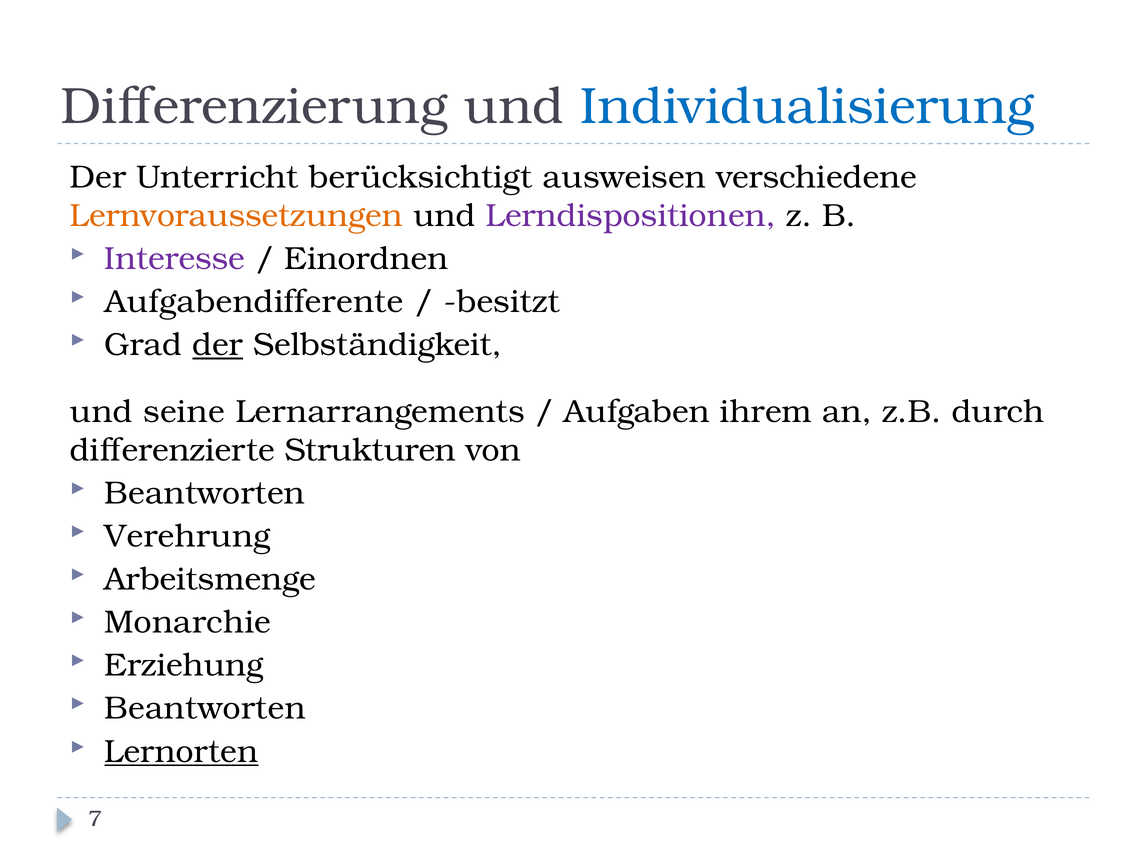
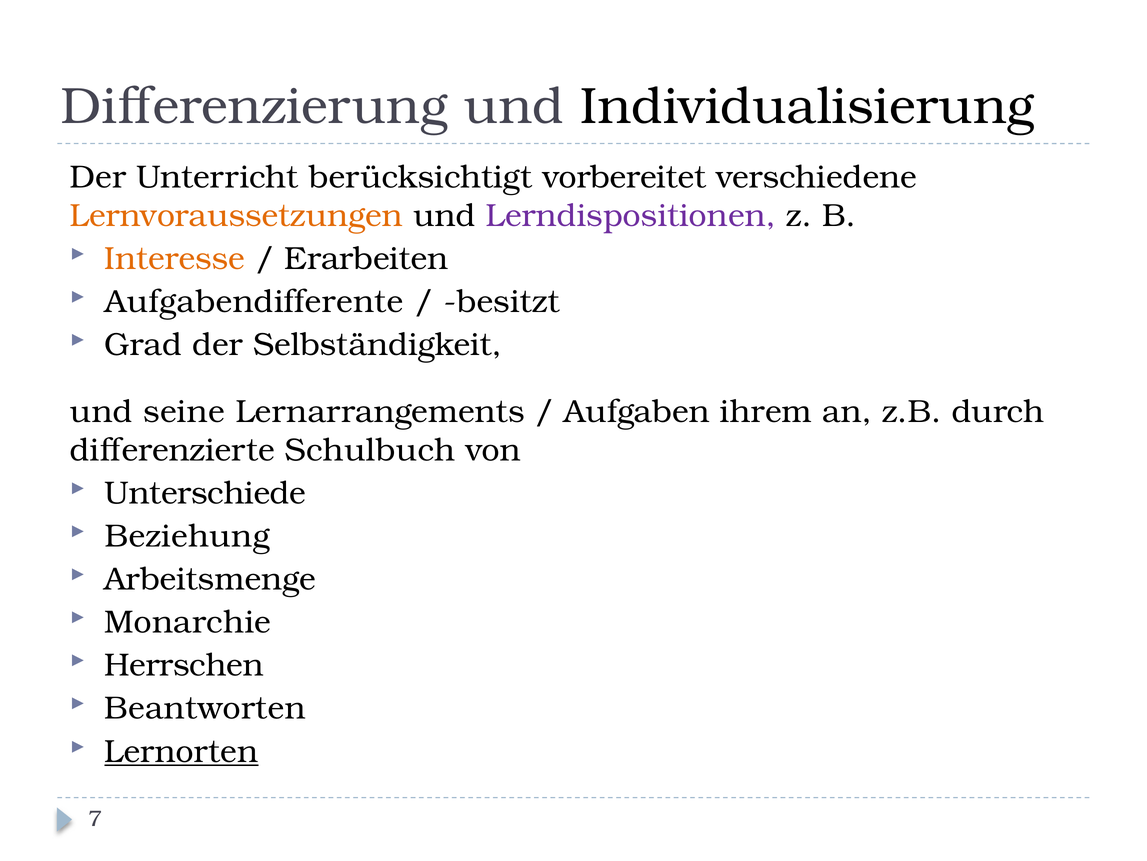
Individualisierung colour: blue -> black (807, 106)
ausweisen: ausweisen -> vorbereitet (624, 177)
Interesse colour: purple -> orange (175, 258)
Einordnen: Einordnen -> Erarbeiten (366, 258)
der underline: present -> none (218, 344)
Strukturen: Strukturen -> Schulbuch (370, 450)
Beantworten: Beantworten -> Unterschiede (205, 493)
Verehrung: Verehrung -> Beziehung (187, 536)
Erziehung: Erziehung -> Herrschen (184, 665)
